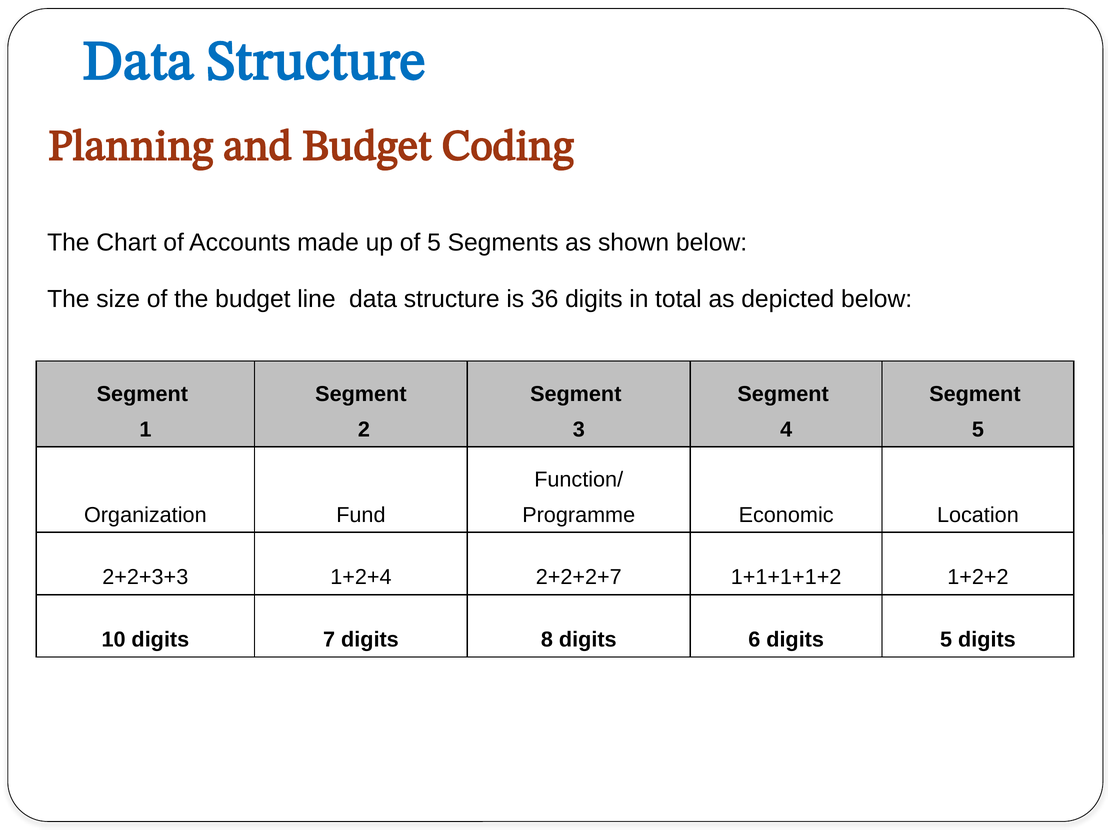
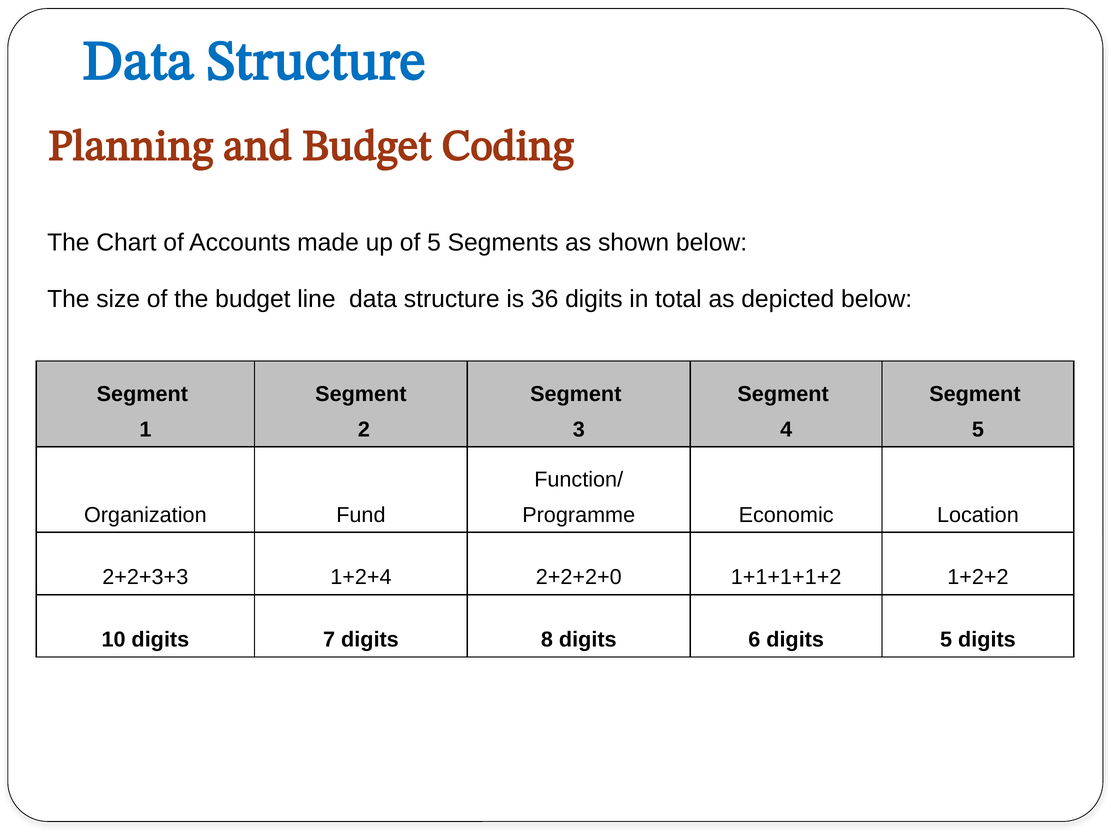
2+2+2+7: 2+2+2+7 -> 2+2+2+0 (579, 578)
